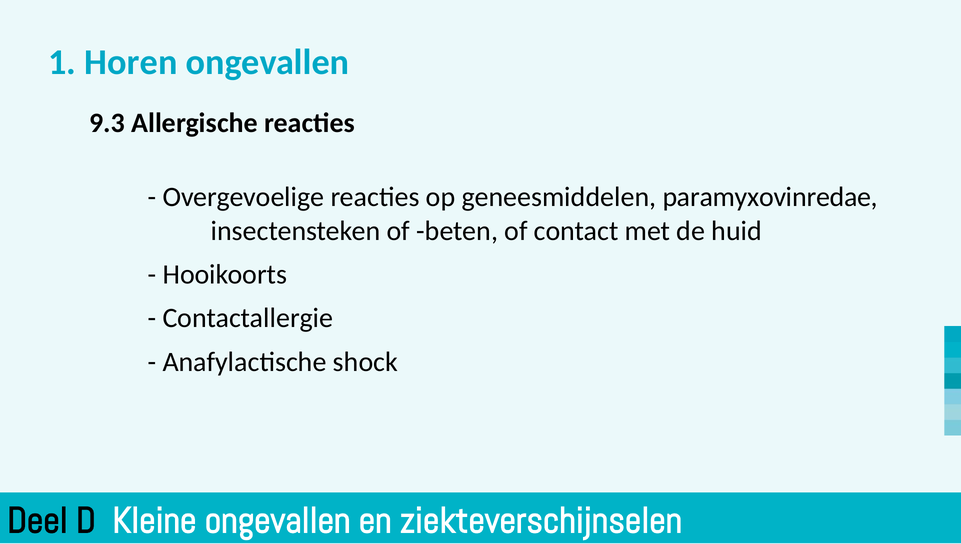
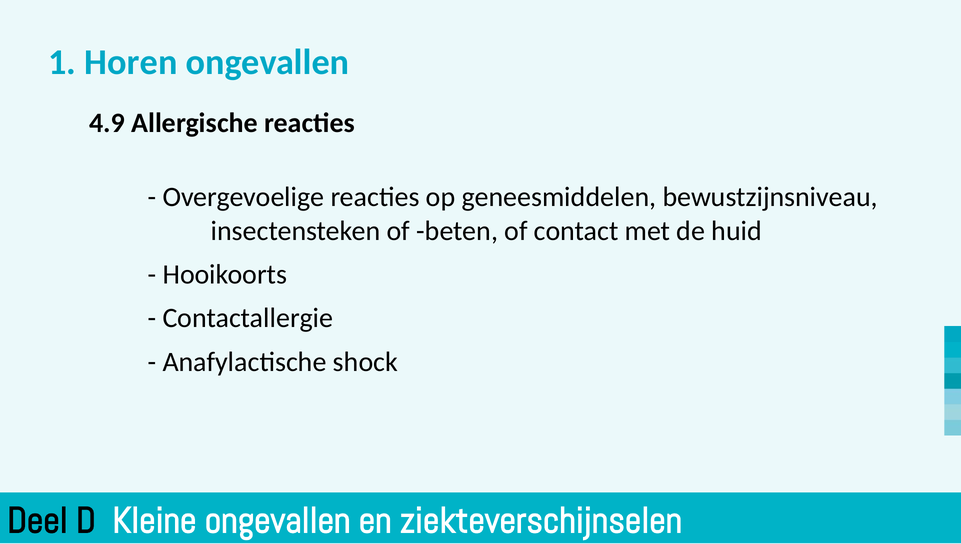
9.3: 9.3 -> 4.9 (107, 123)
paramyxovinredae: paramyxovinredae -> bewustzijnsniveau (770, 197)
